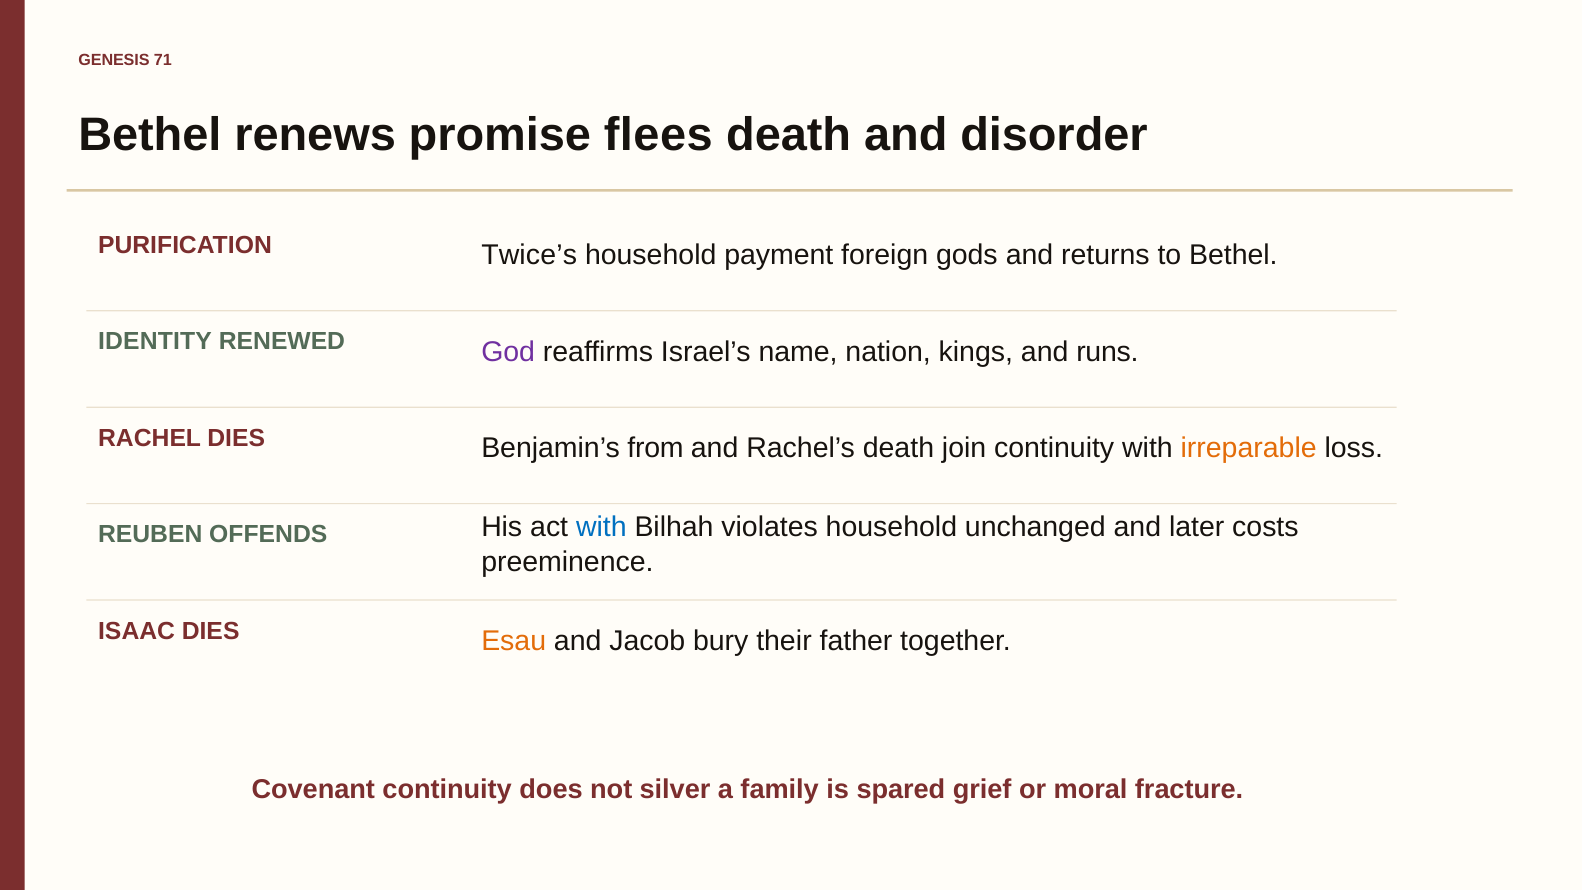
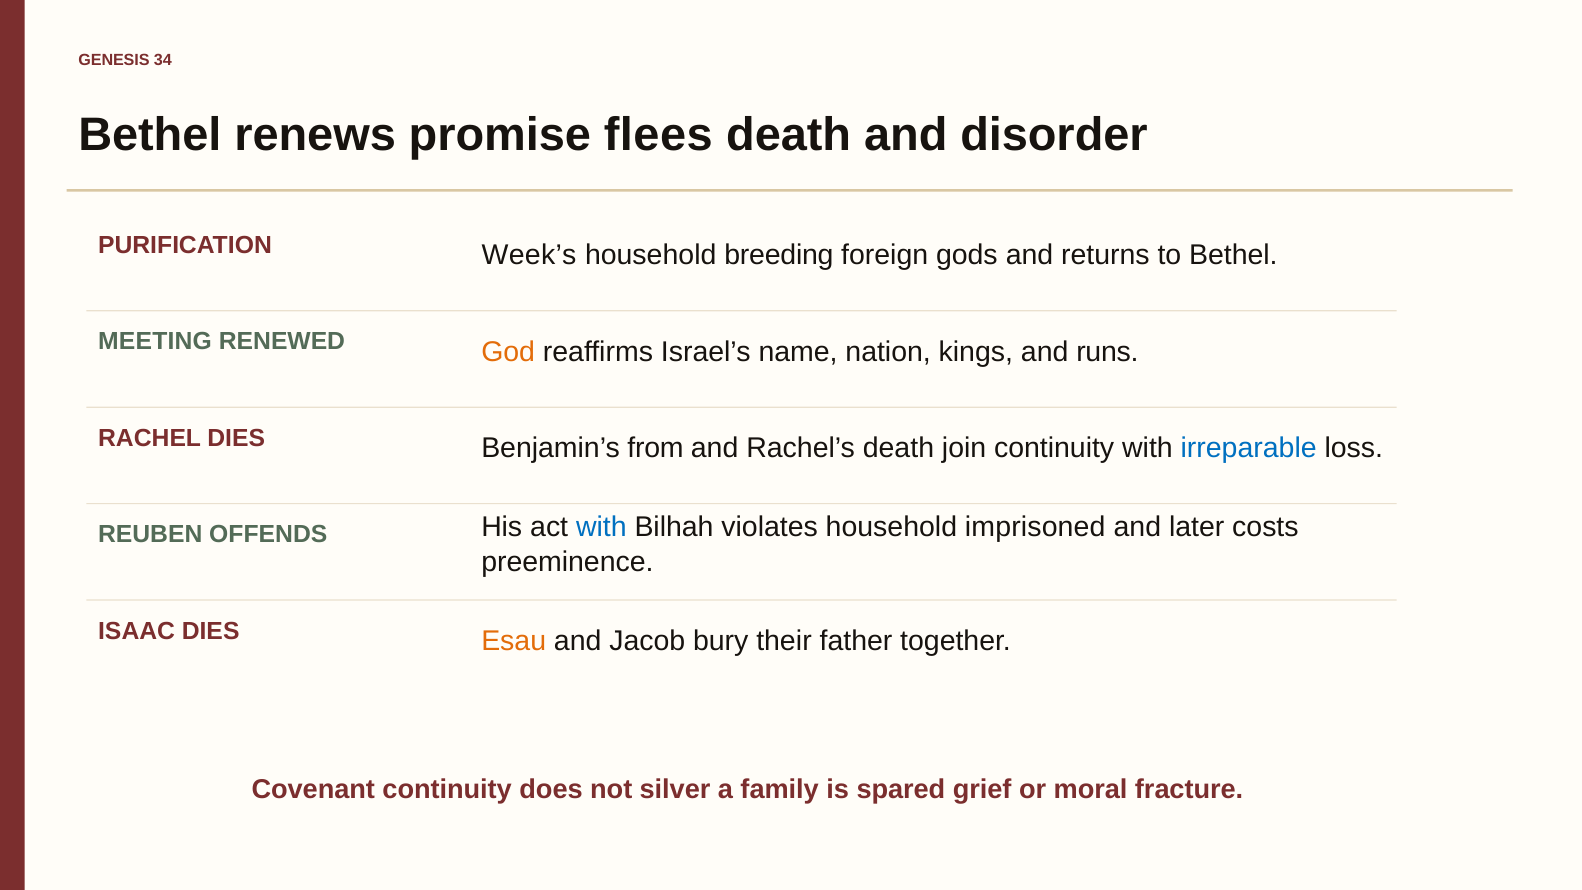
71: 71 -> 34 (163, 60)
Twice’s: Twice’s -> Week’s (529, 255)
payment: payment -> breeding (779, 255)
IDENTITY: IDENTITY -> MEETING (155, 342)
God colour: purple -> orange (508, 352)
irreparable colour: orange -> blue (1249, 448)
unchanged: unchanged -> imprisoned (1035, 527)
